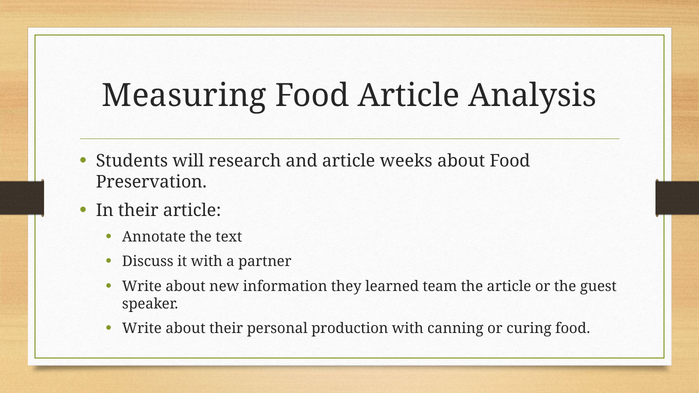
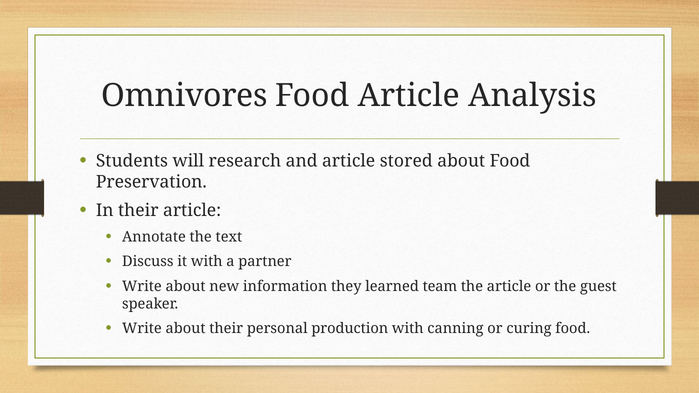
Measuring: Measuring -> Omnivores (185, 96)
weeks: weeks -> stored (406, 161)
